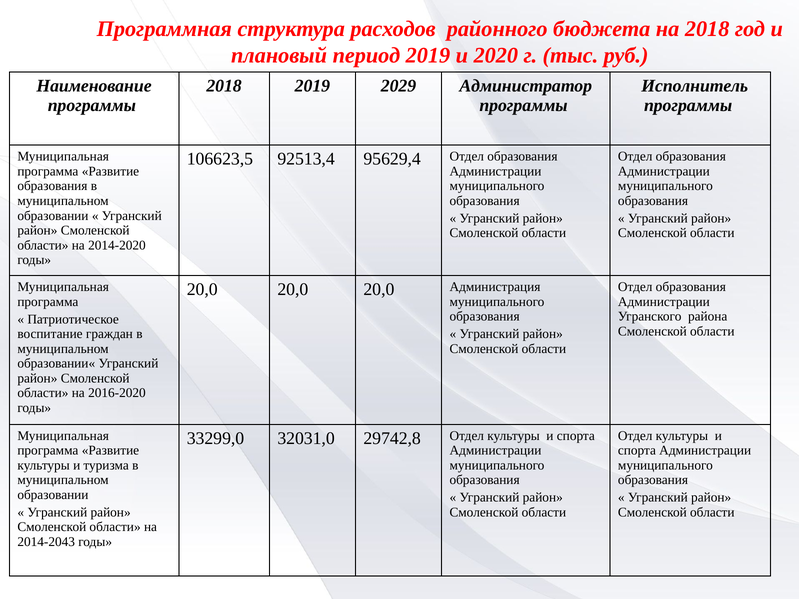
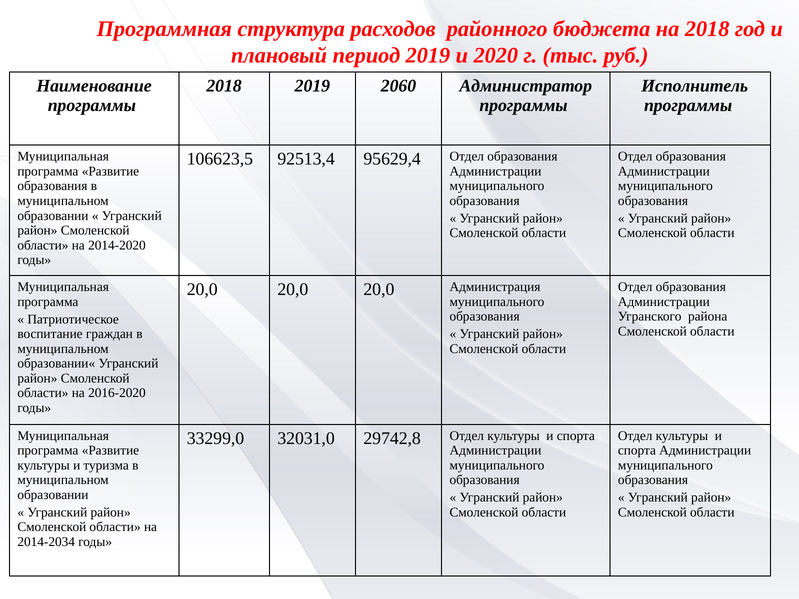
2029: 2029 -> 2060 (399, 86)
2014-2043: 2014-2043 -> 2014-2034 (46, 542)
